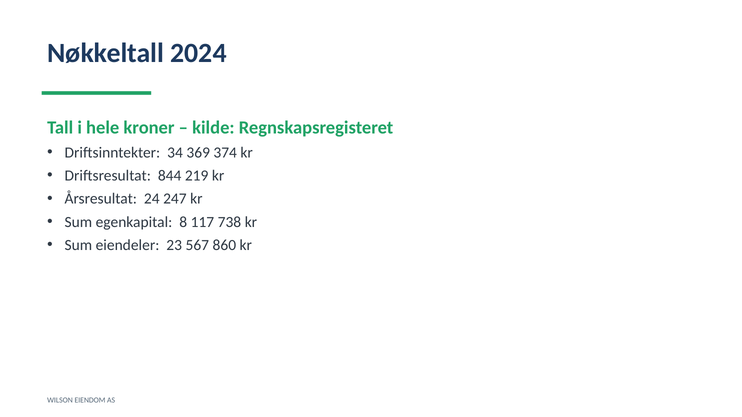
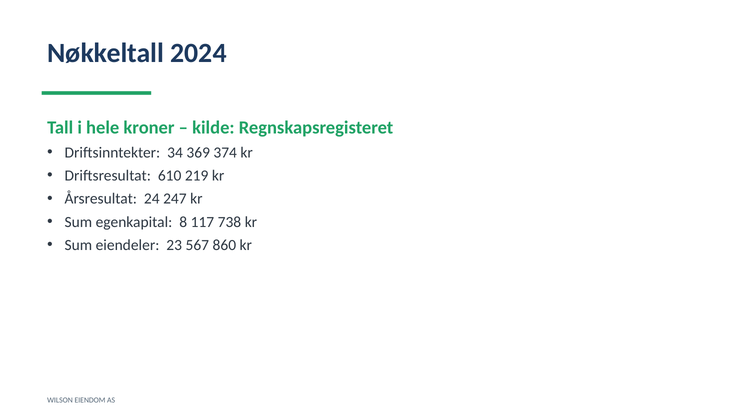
844: 844 -> 610 (170, 176)
